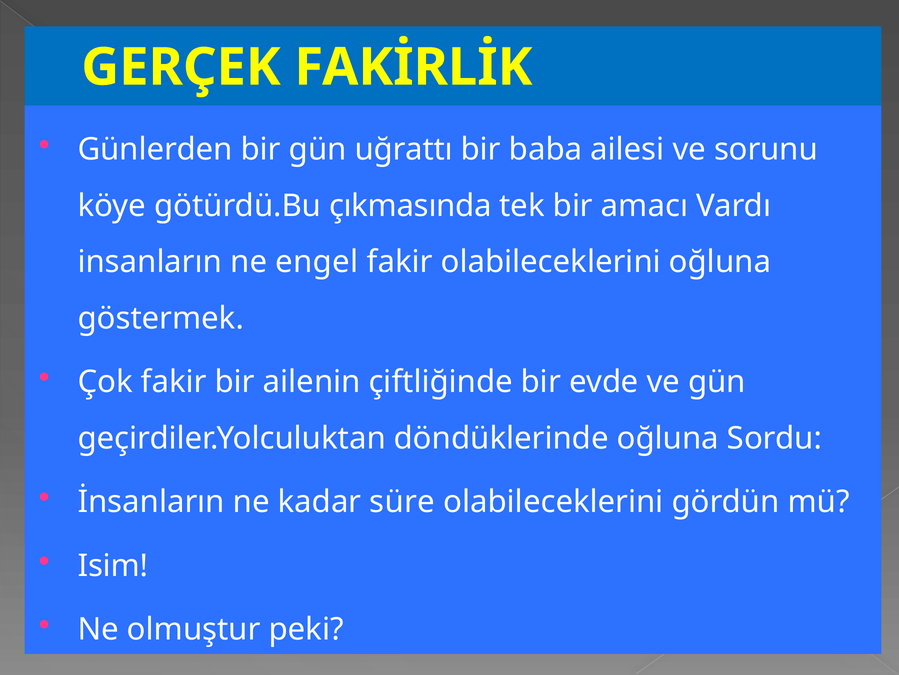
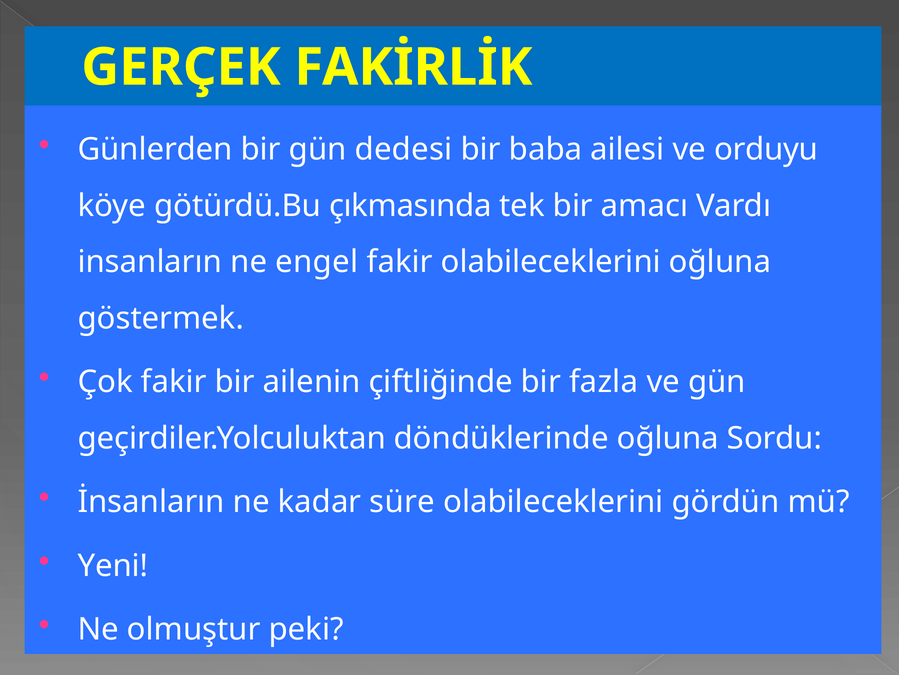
uğrattı: uğrattı -> dedesi (404, 149)
sorunu: sorunu -> orduyu (766, 149)
evde: evde -> fazla (604, 382)
Isim: Isim -> Yeni (113, 565)
